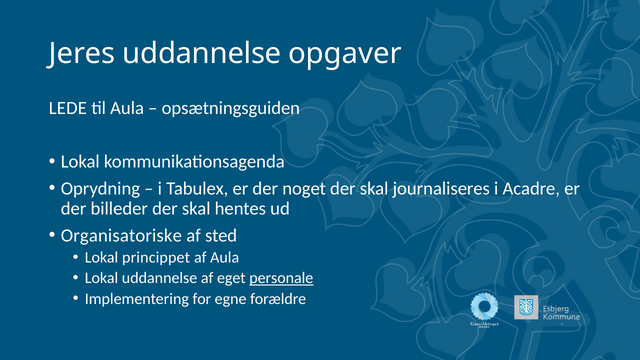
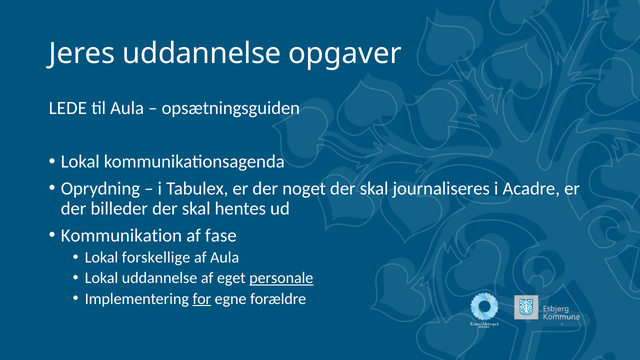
Organisatoriske: Organisatoriske -> Kommunikation (121, 235)
sted: sted -> fase (221, 235)
princippet: princippet -> forskellige (156, 258)
for underline: none -> present (202, 299)
